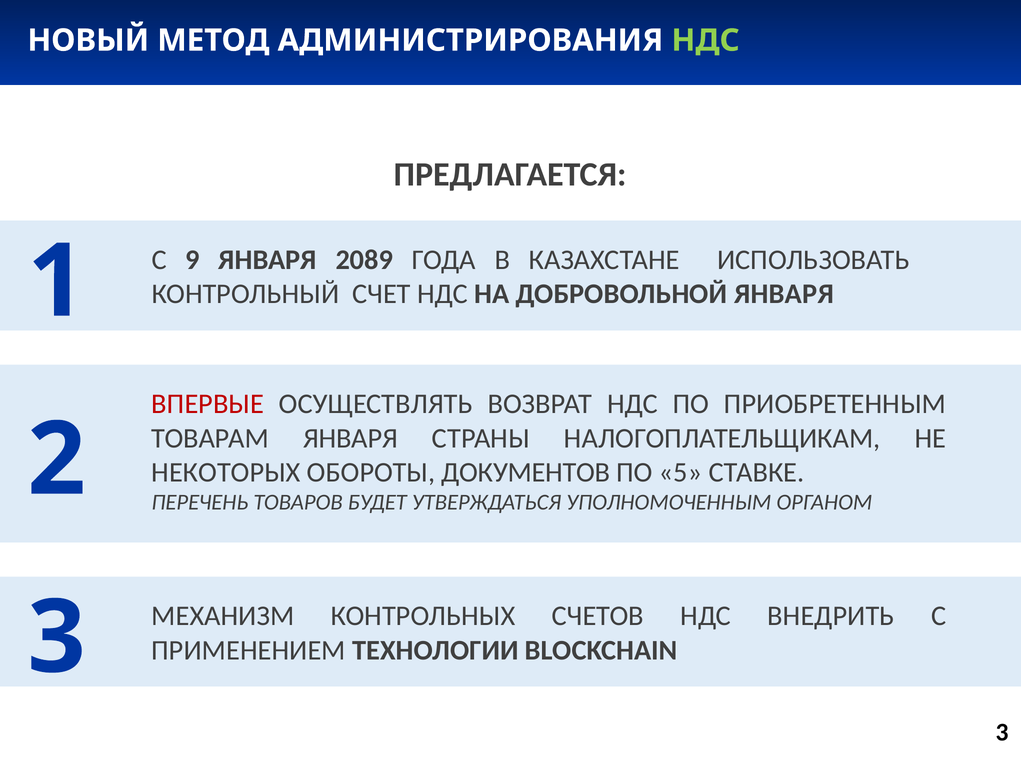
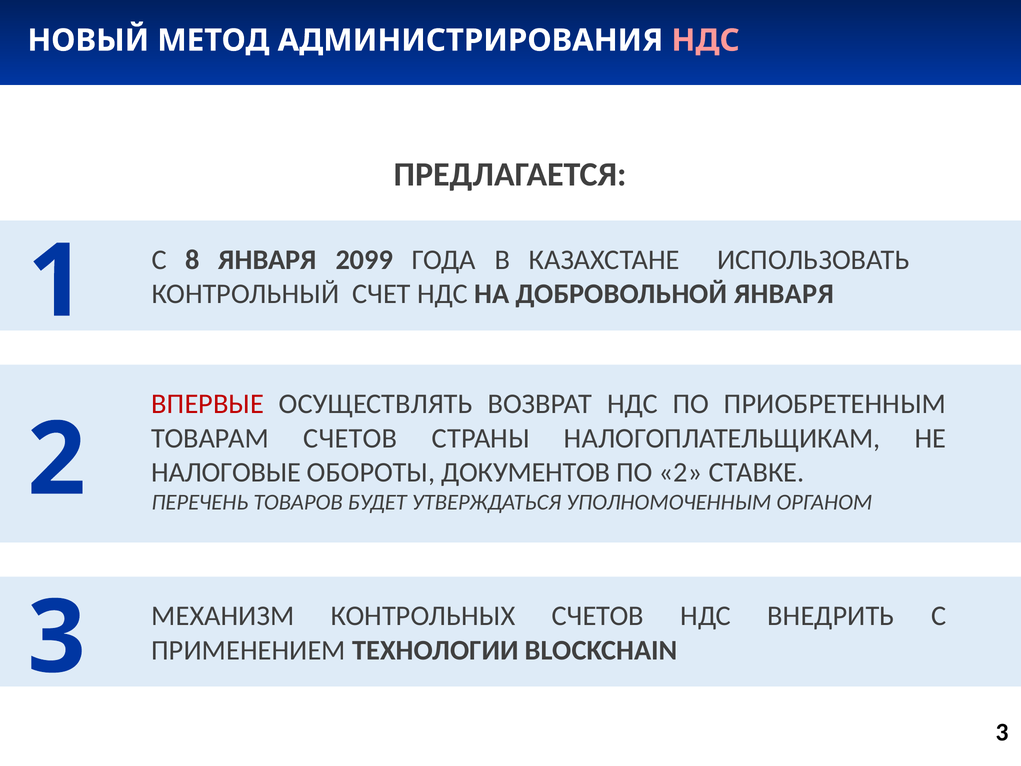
НДС colour: light green -> pink (706, 40)
9: 9 -> 8 (192, 260)
2089: 2089 -> 2099 (364, 260)
ТОВАРАМ ЯНВАРЯ: ЯНВАРЯ -> СЧЕТОВ (350, 438)
НЕКОТОРЫХ: НЕКОТОРЫХ -> НАЛОГОВЫЕ (226, 472)
ПО 5: 5 -> 2 (681, 472)
